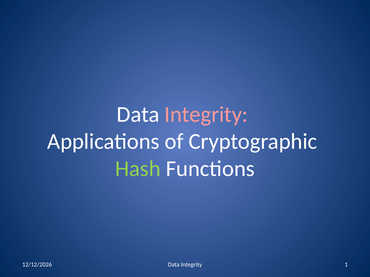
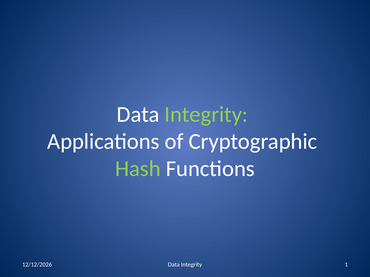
Integrity colour: pink -> light green (206, 115)
